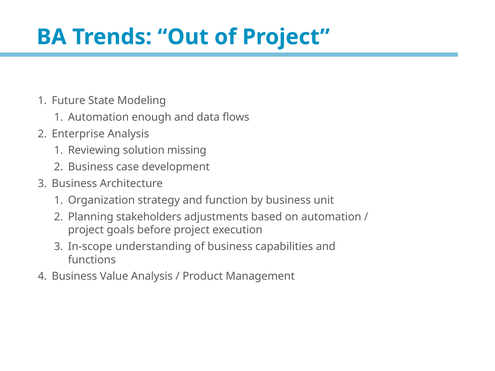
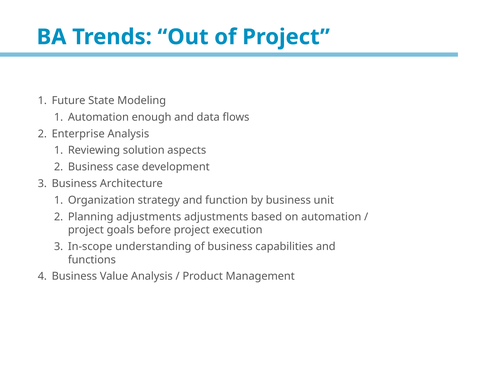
missing: missing -> aspects (187, 150)
Planning stakeholders: stakeholders -> adjustments (149, 217)
